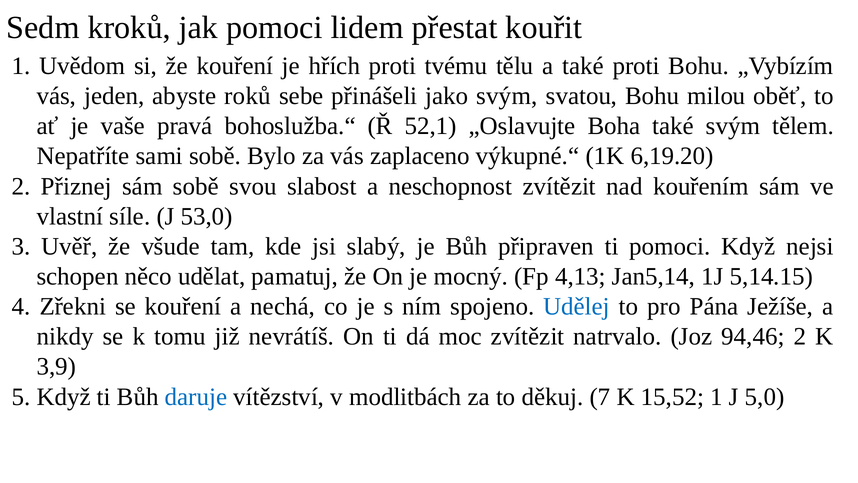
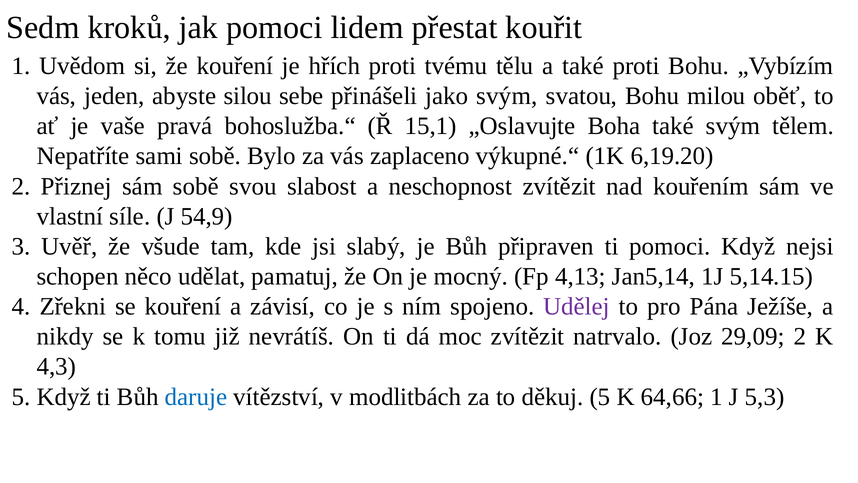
roků: roků -> silou (248, 96)
52,1: 52,1 -> 15,1 (431, 126)
53,0: 53,0 -> 54,9 (207, 216)
nechá: nechá -> závisí (283, 306)
Udělej colour: blue -> purple (577, 306)
94,46: 94,46 -> 29,09 (753, 336)
3,9: 3,9 -> 4,3 (56, 366)
děkuj 7: 7 -> 5 (600, 396)
15,52: 15,52 -> 64,66 (672, 396)
5,0: 5,0 -> 5,3 (765, 396)
